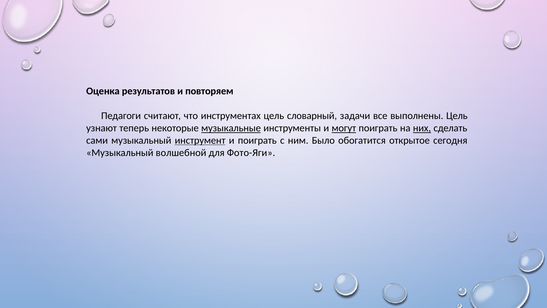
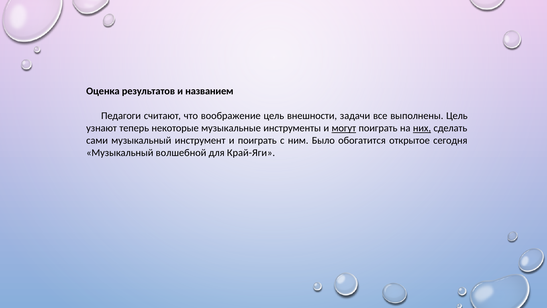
повторяем: повторяем -> названием (209, 91)
инструментах: инструментах -> воображение (231, 116)
словарный: словарный -> внешности (312, 116)
музыкальные underline: present -> none (231, 128)
инструмент underline: present -> none (200, 140)
Фото-Яги: Фото-Яги -> Край-Яги (251, 153)
